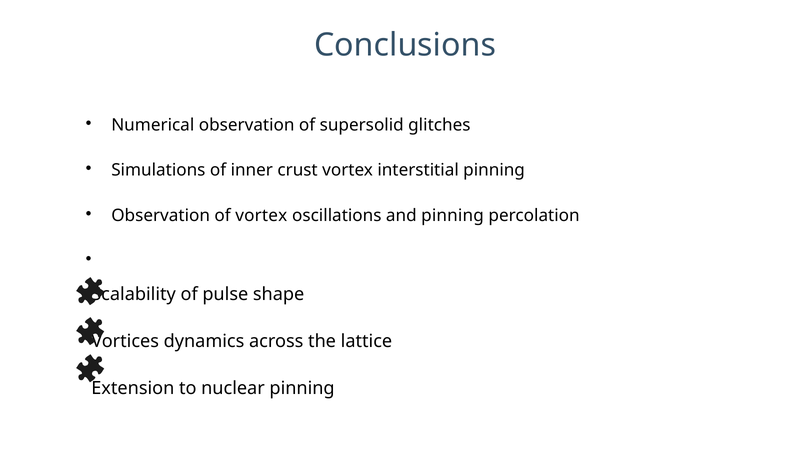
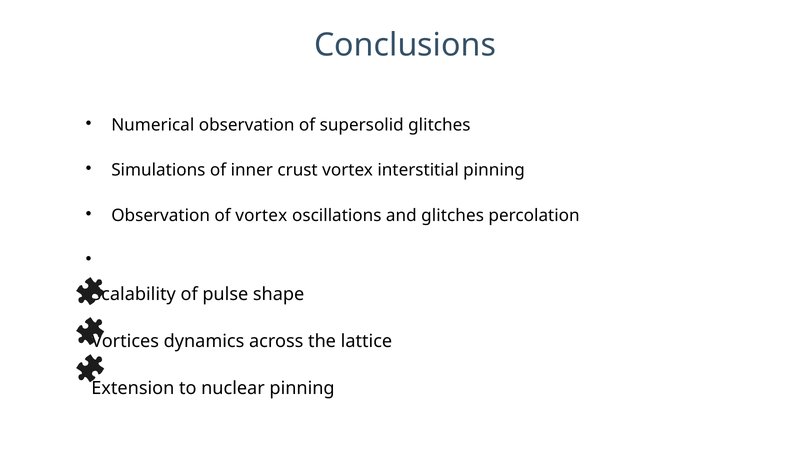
and pinning: pinning -> glitches (453, 215)
